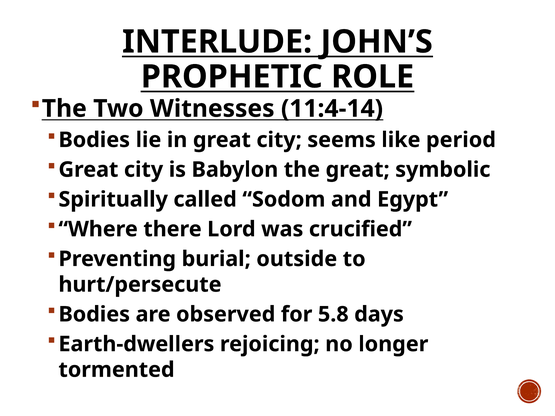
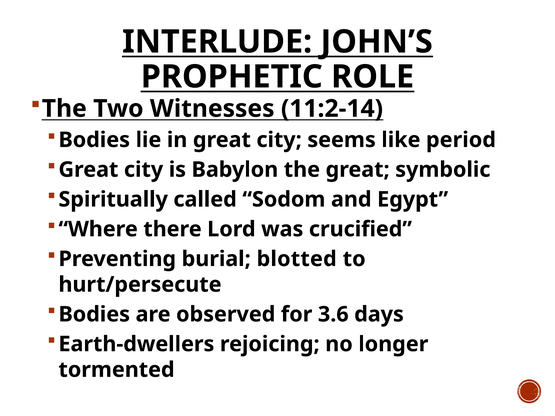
11:4-14: 11:4-14 -> 11:2-14 (332, 109)
outside: outside -> blotted (297, 259)
5.8: 5.8 -> 3.6 (333, 315)
